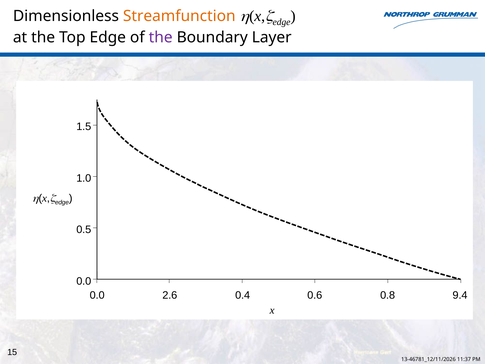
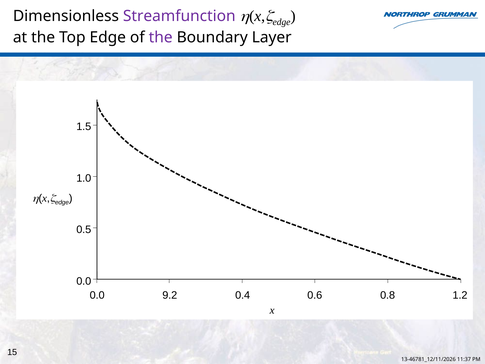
Streamfunction colour: orange -> purple (179, 16)
2.6: 2.6 -> 9.2 (170, 295)
9.4: 9.4 -> 1.2 (460, 295)
